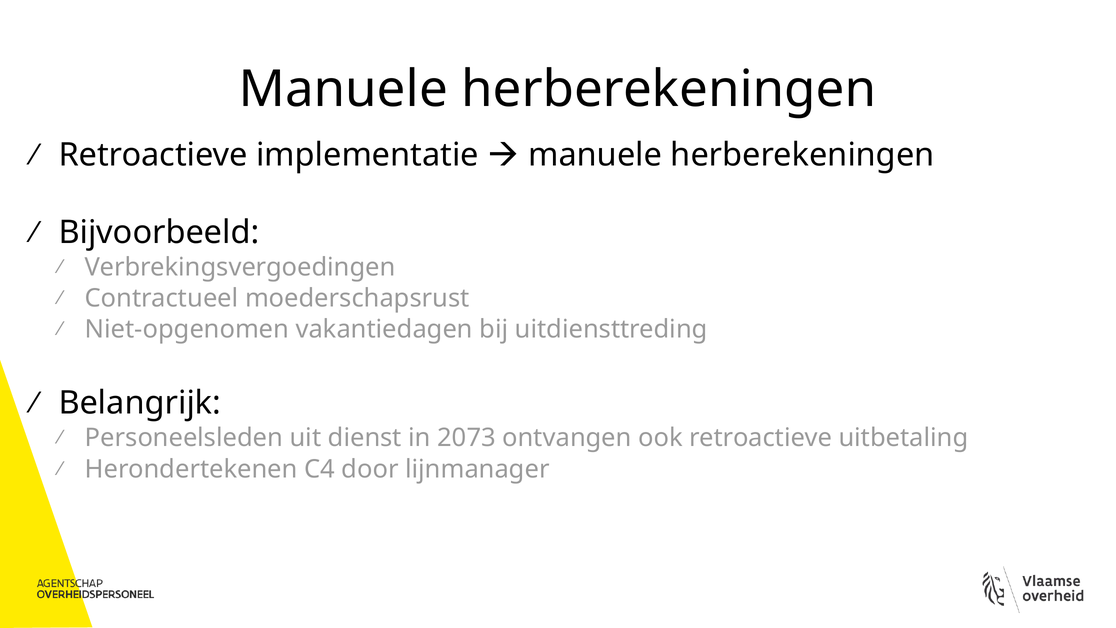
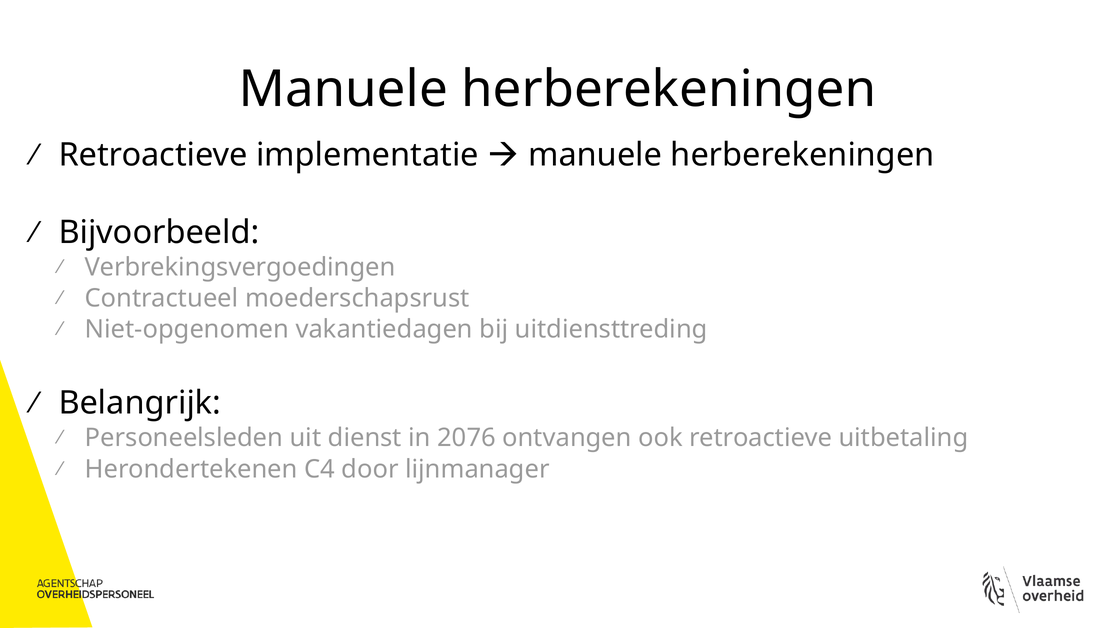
2073: 2073 -> 2076 (467, 438)
